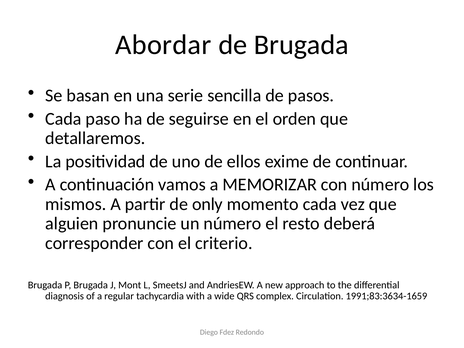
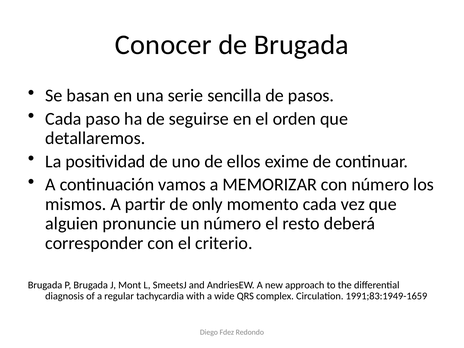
Abordar: Abordar -> Conocer (163, 45)
1991;83:3634-1659: 1991;83:3634-1659 -> 1991;83:1949-1659 (386, 296)
